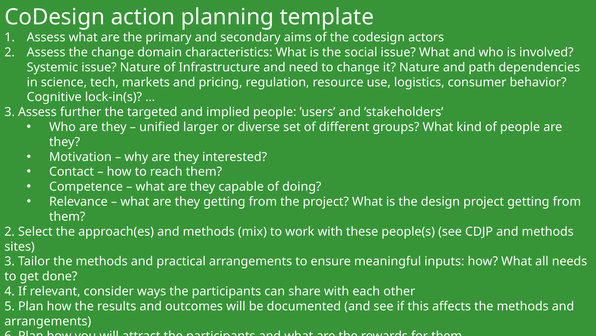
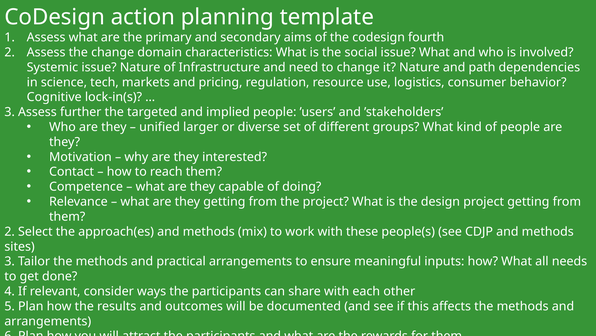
actors: actors -> fourth (426, 37)
